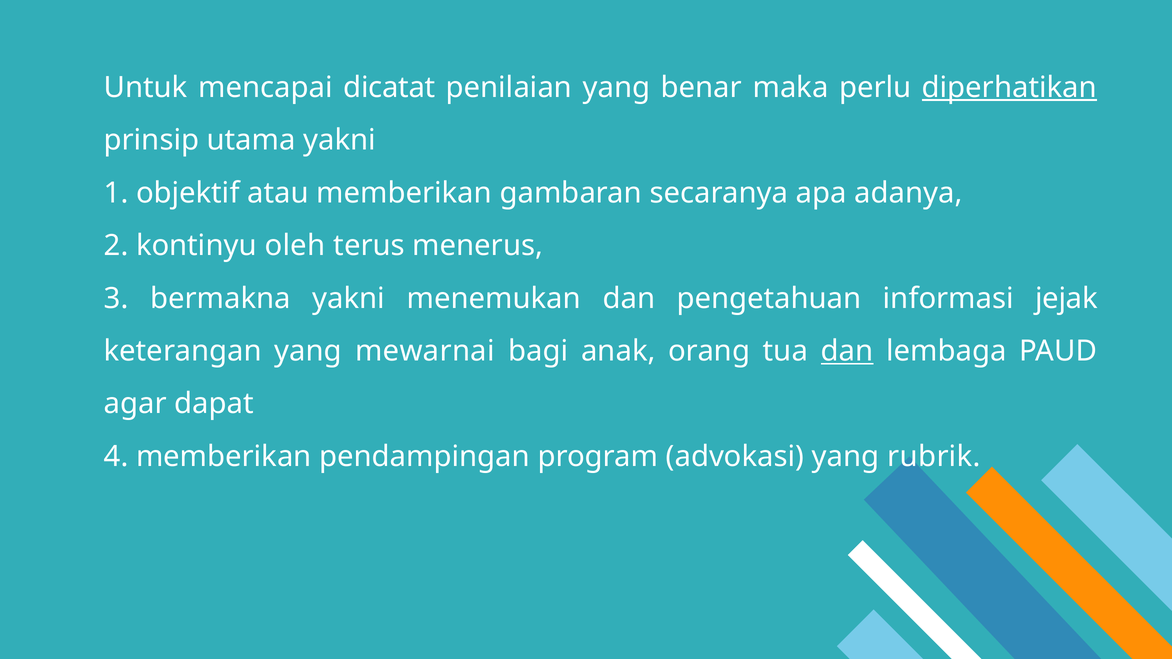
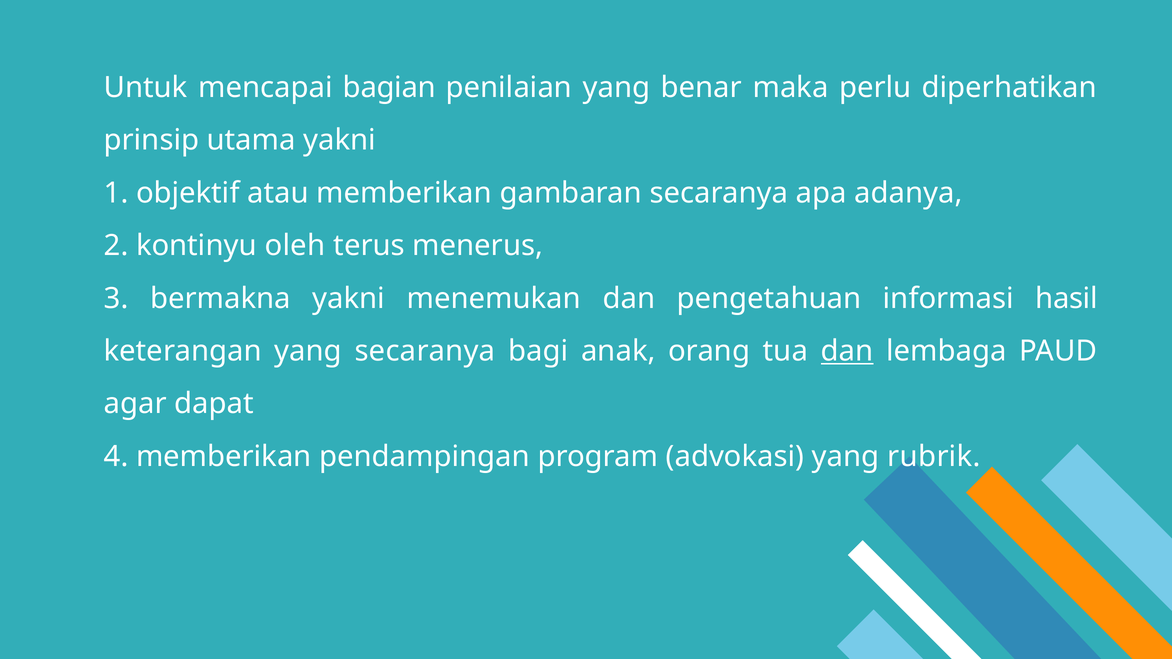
dicatat: dicatat -> bagian (389, 88)
diperhatikan underline: present -> none (1009, 88)
jejak: jejak -> hasil (1066, 298)
yang mewarnai: mewarnai -> secaranya (425, 351)
